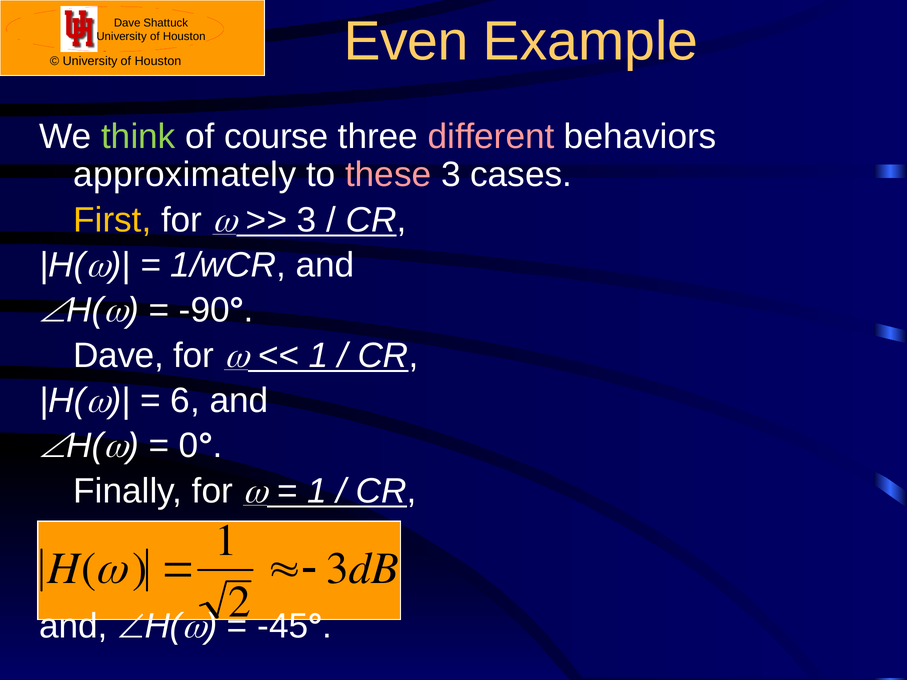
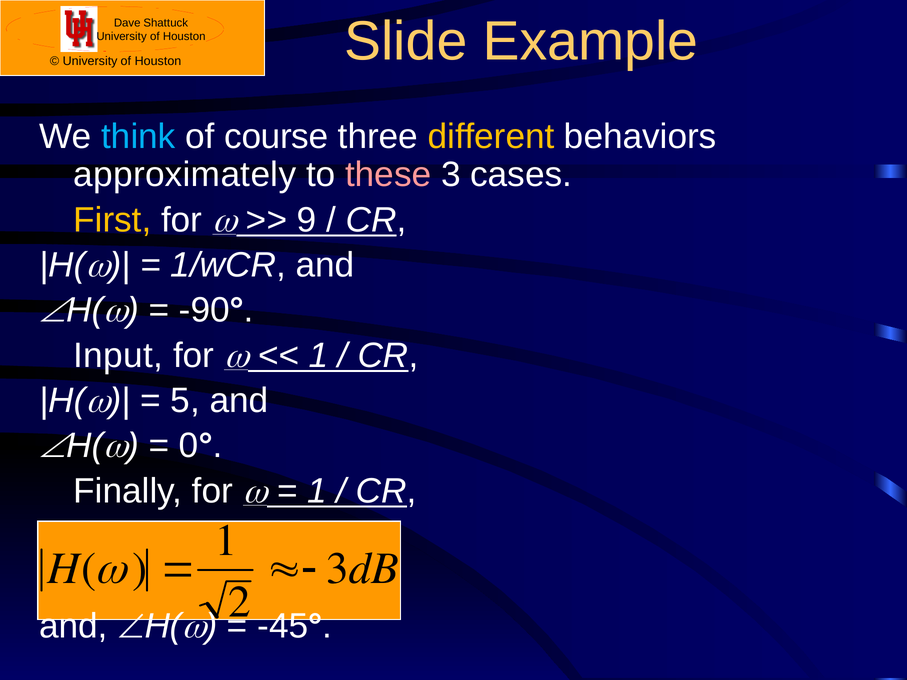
Even: Even -> Slide (406, 42)
think colour: light green -> light blue (138, 137)
different colour: pink -> yellow (491, 137)
3: 3 -> 9 (307, 220)
Dave: Dave -> Input (118, 356)
6: 6 -> 5 (185, 401)
